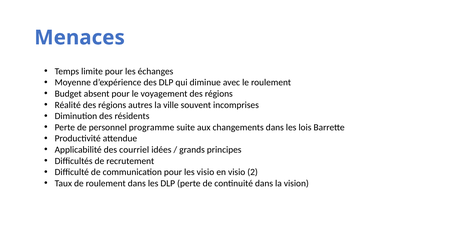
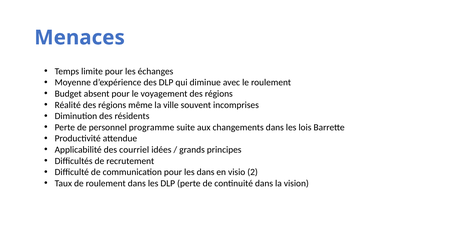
autres: autres -> même (140, 105)
les visio: visio -> dans (206, 173)
